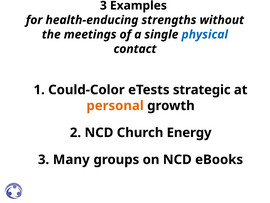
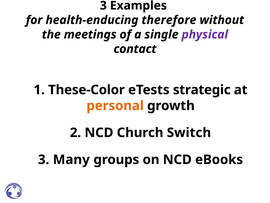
strengths: strengths -> therefore (169, 20)
physical colour: blue -> purple (205, 34)
Could-Color: Could-Color -> These-Color (86, 90)
Energy: Energy -> Switch (189, 132)
